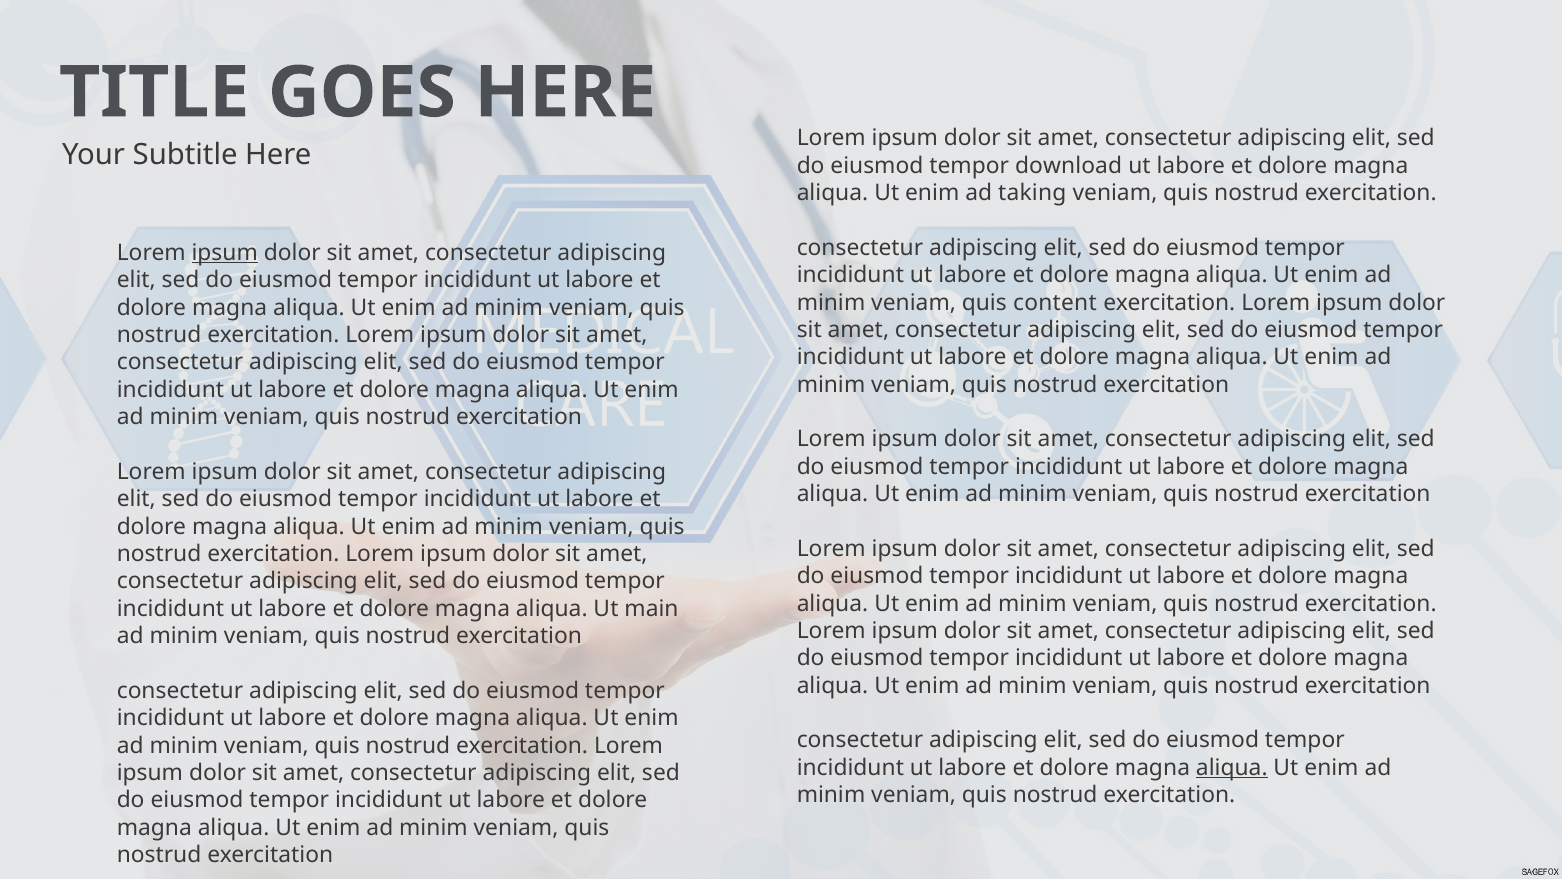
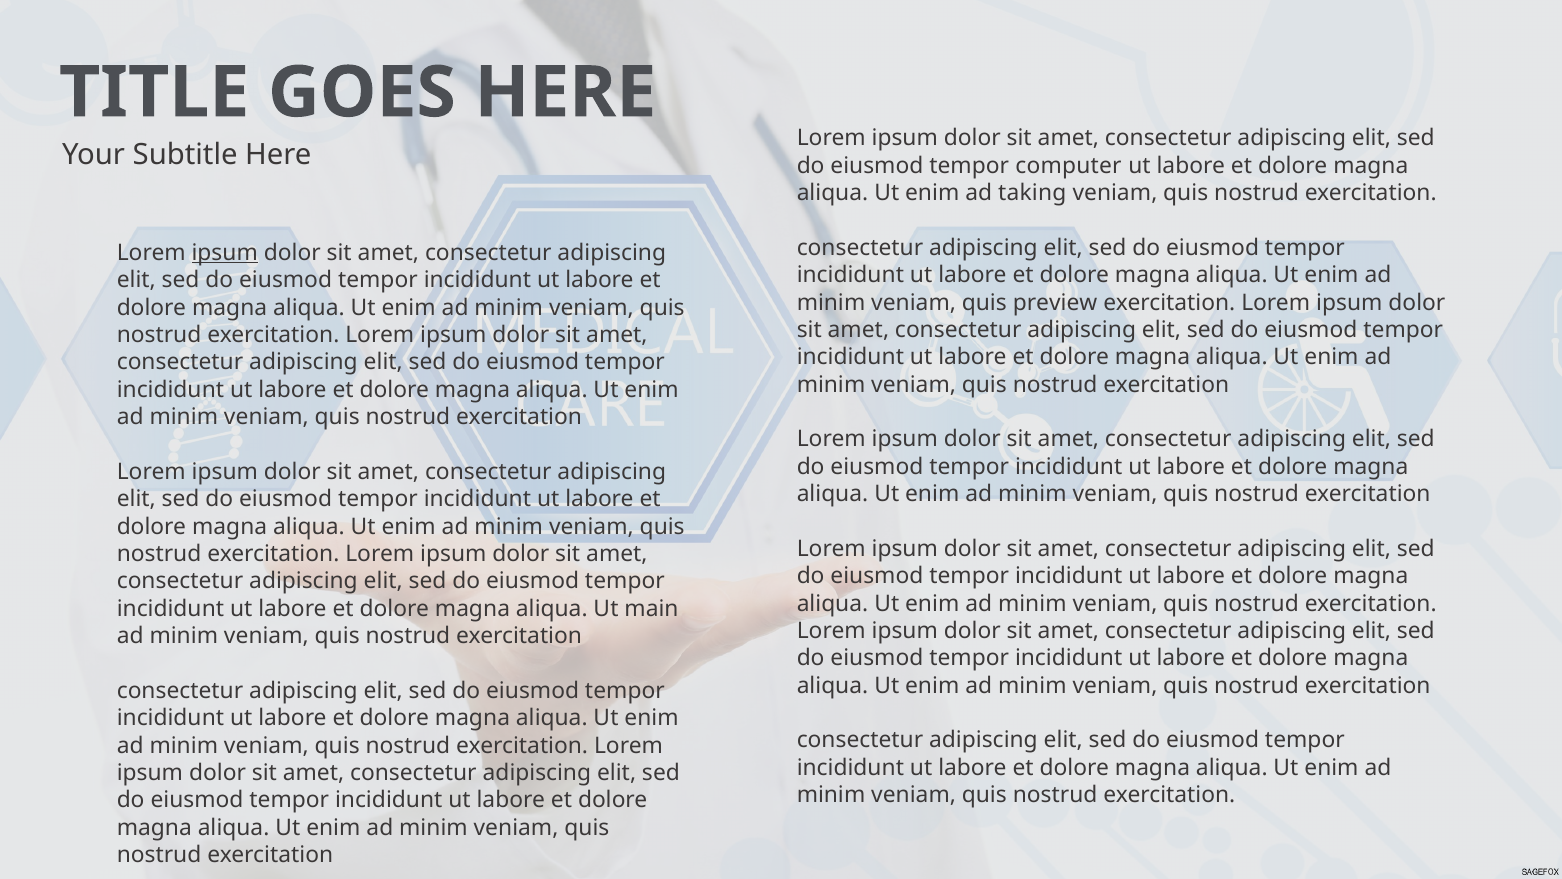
download: download -> computer (1069, 166)
content: content -> preview (1055, 302)
aliqua underline: present -> none (1232, 767)
